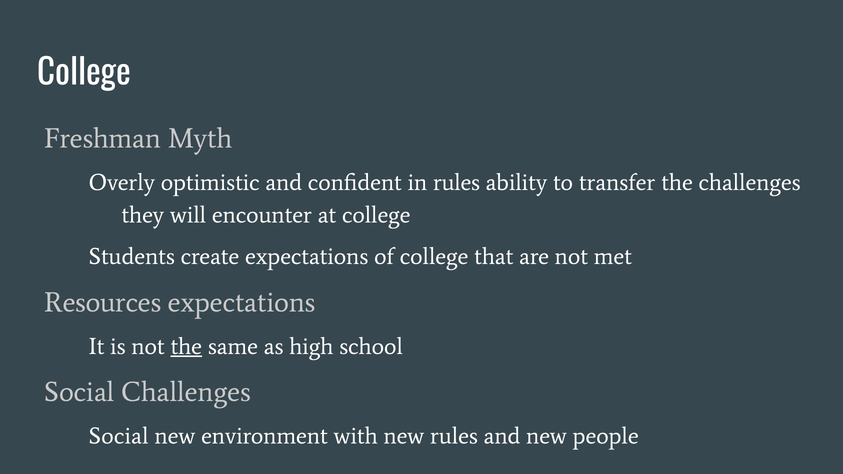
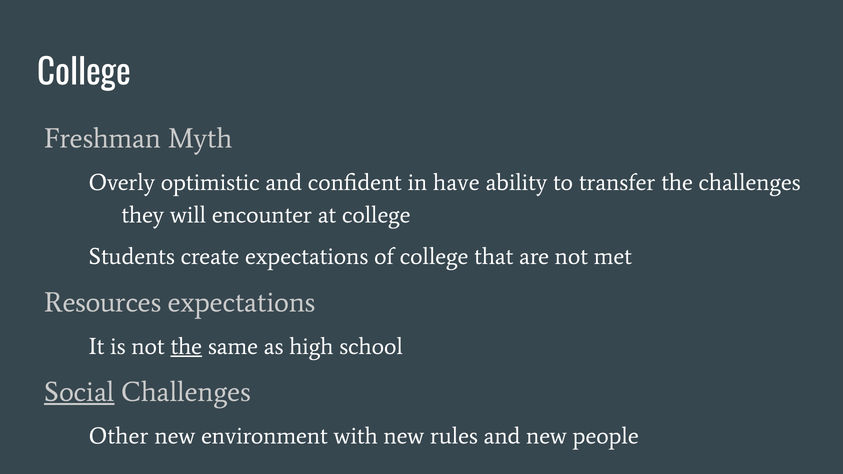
in rules: rules -> have (456, 183)
Social underline: none -> present (79, 392)
Social: Social -> Other (119, 436)
